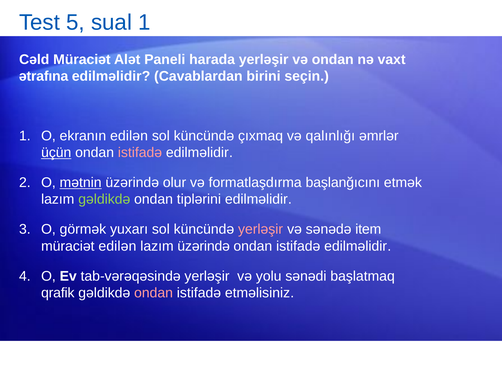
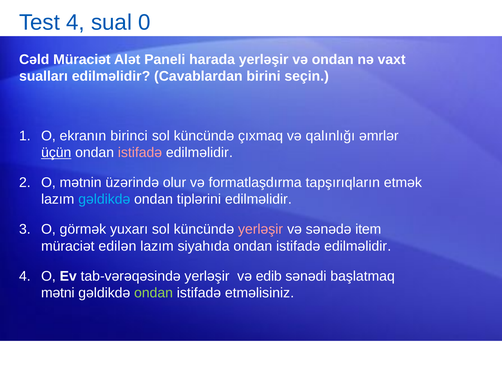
Test 5: 5 -> 4 (75, 22)
sual 1: 1 -> 0 (144, 22)
ətrafına: ətrafına -> sualları (44, 76)
ekranın edilən: edilən -> birinci (129, 136)
mətnin underline: present -> none (81, 182)
başlanğıcını: başlanğıcını -> tapşırıqların (343, 182)
gəldikdə colour: light green -> light blue (104, 199)
lazım üzərində: üzərində -> siyahıda (204, 246)
yolu: yolu -> edib (269, 276)
qrafik: qrafik -> mətni (58, 293)
ondan colour: pink -> light green (154, 293)
